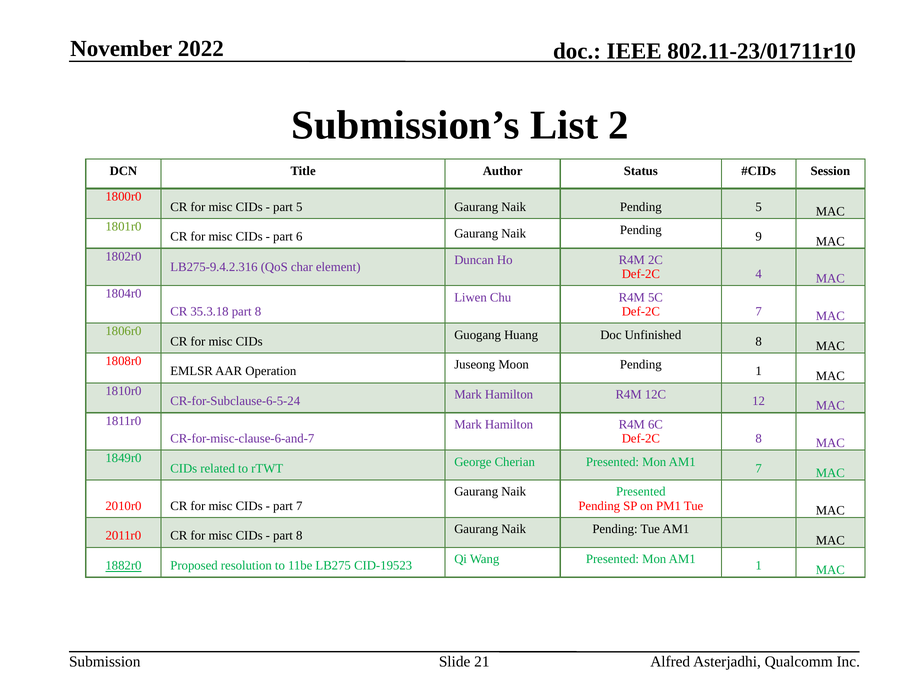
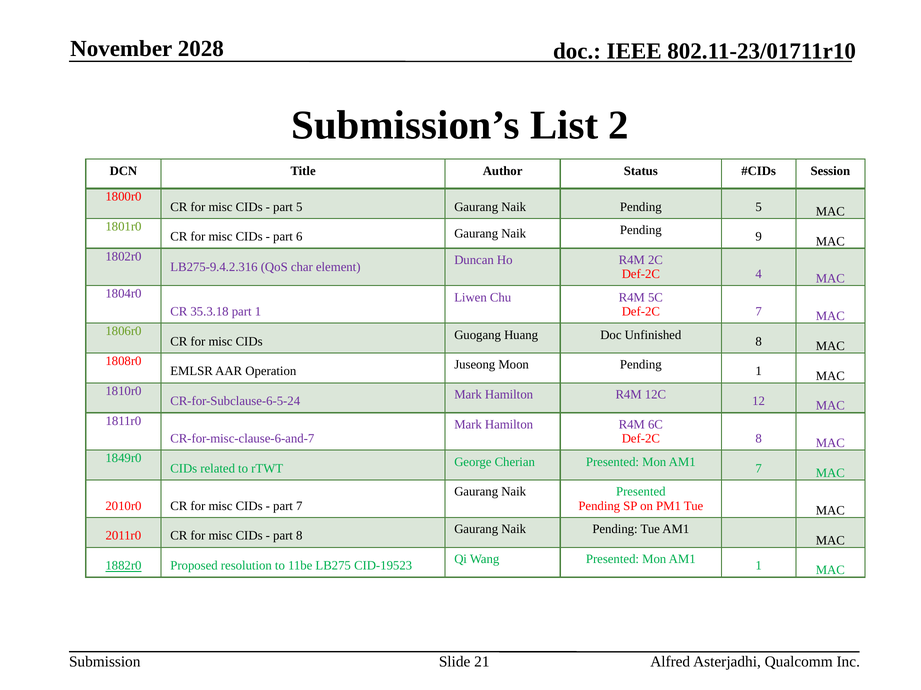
2022: 2022 -> 2028 (201, 49)
35.3.18 part 8: 8 -> 1 (258, 312)
